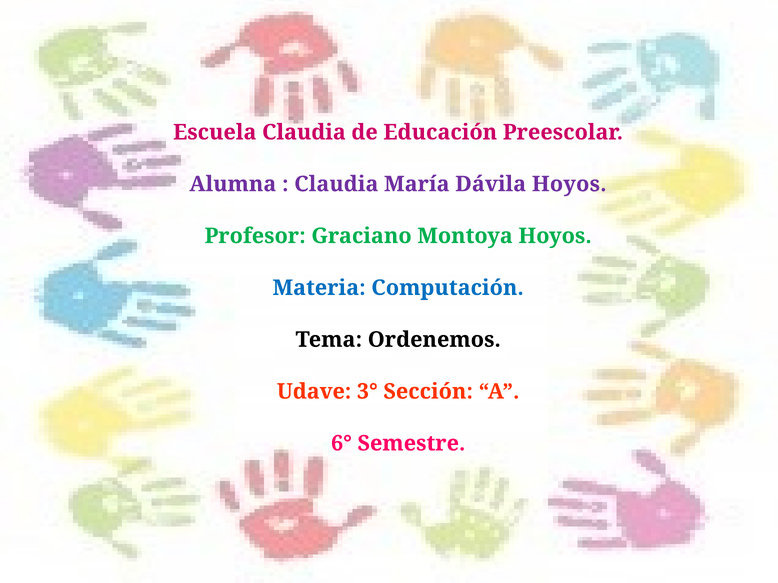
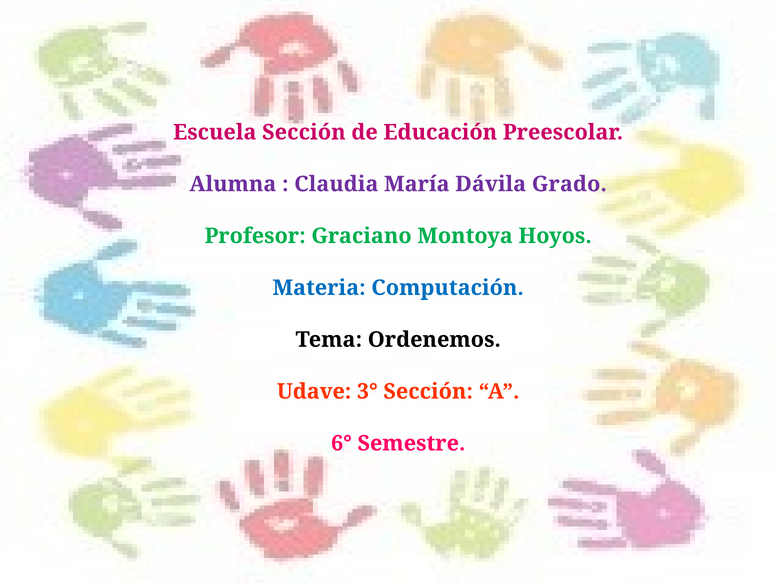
Escuela Claudia: Claudia -> Sección (304, 132)
Dávila Hoyos: Hoyos -> Grado (569, 184)
